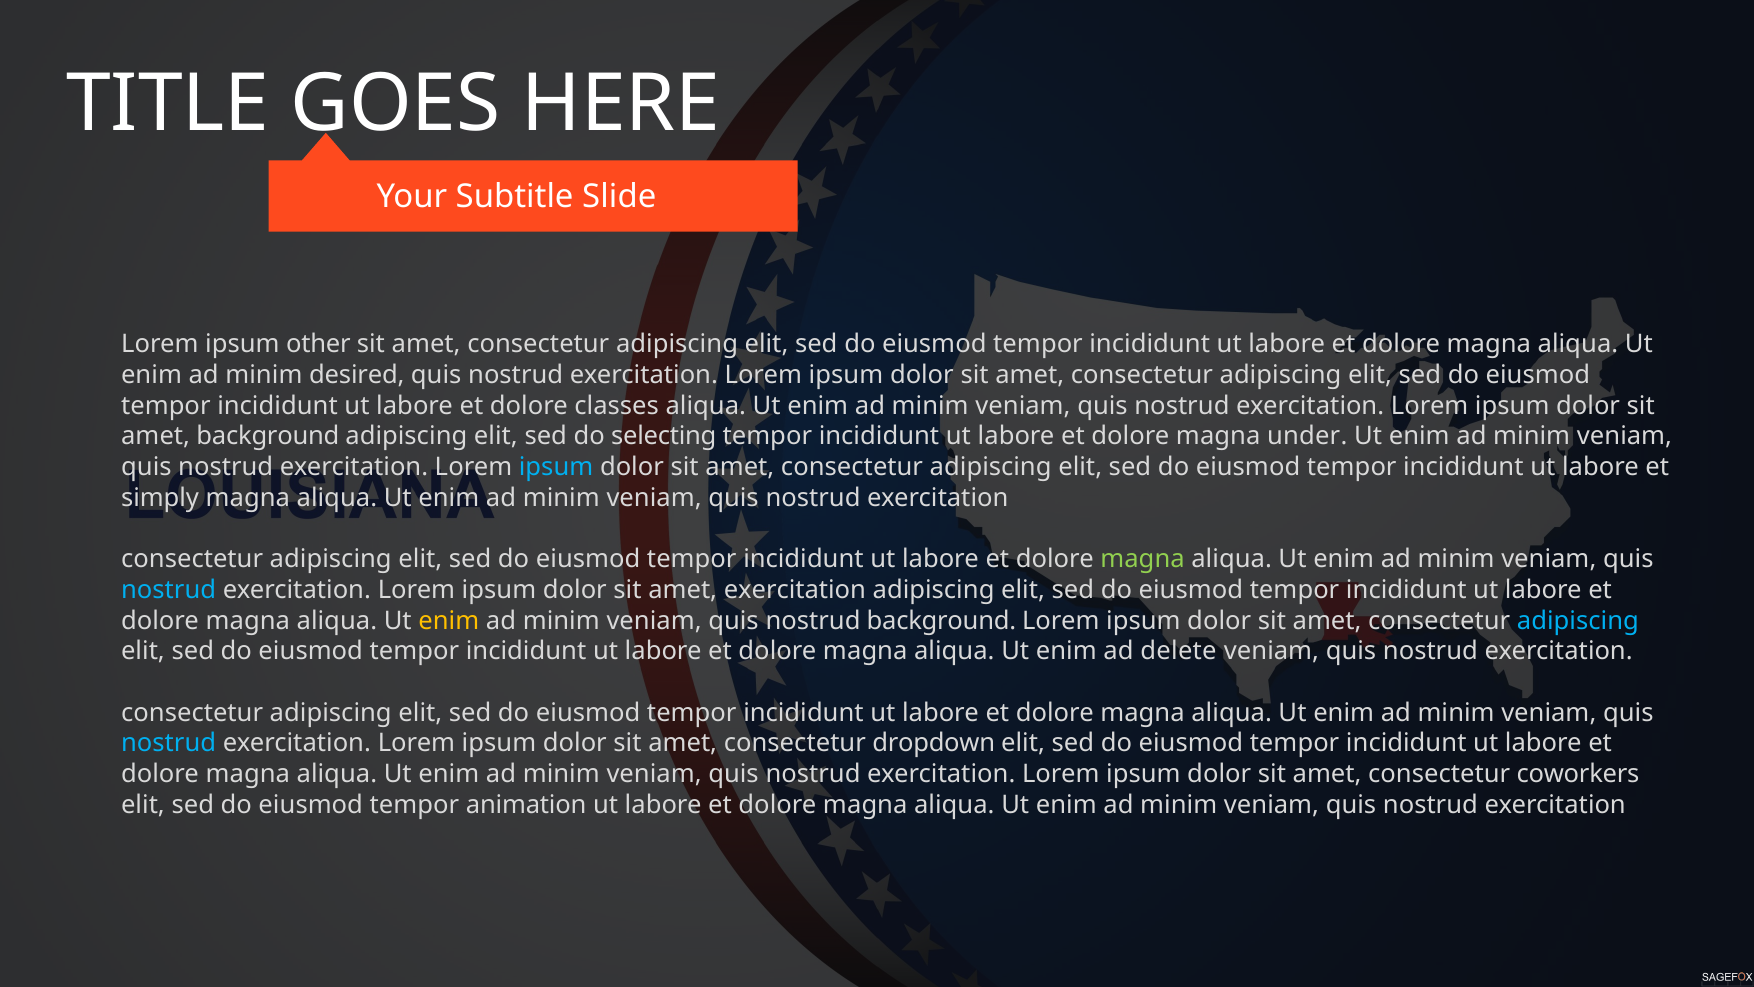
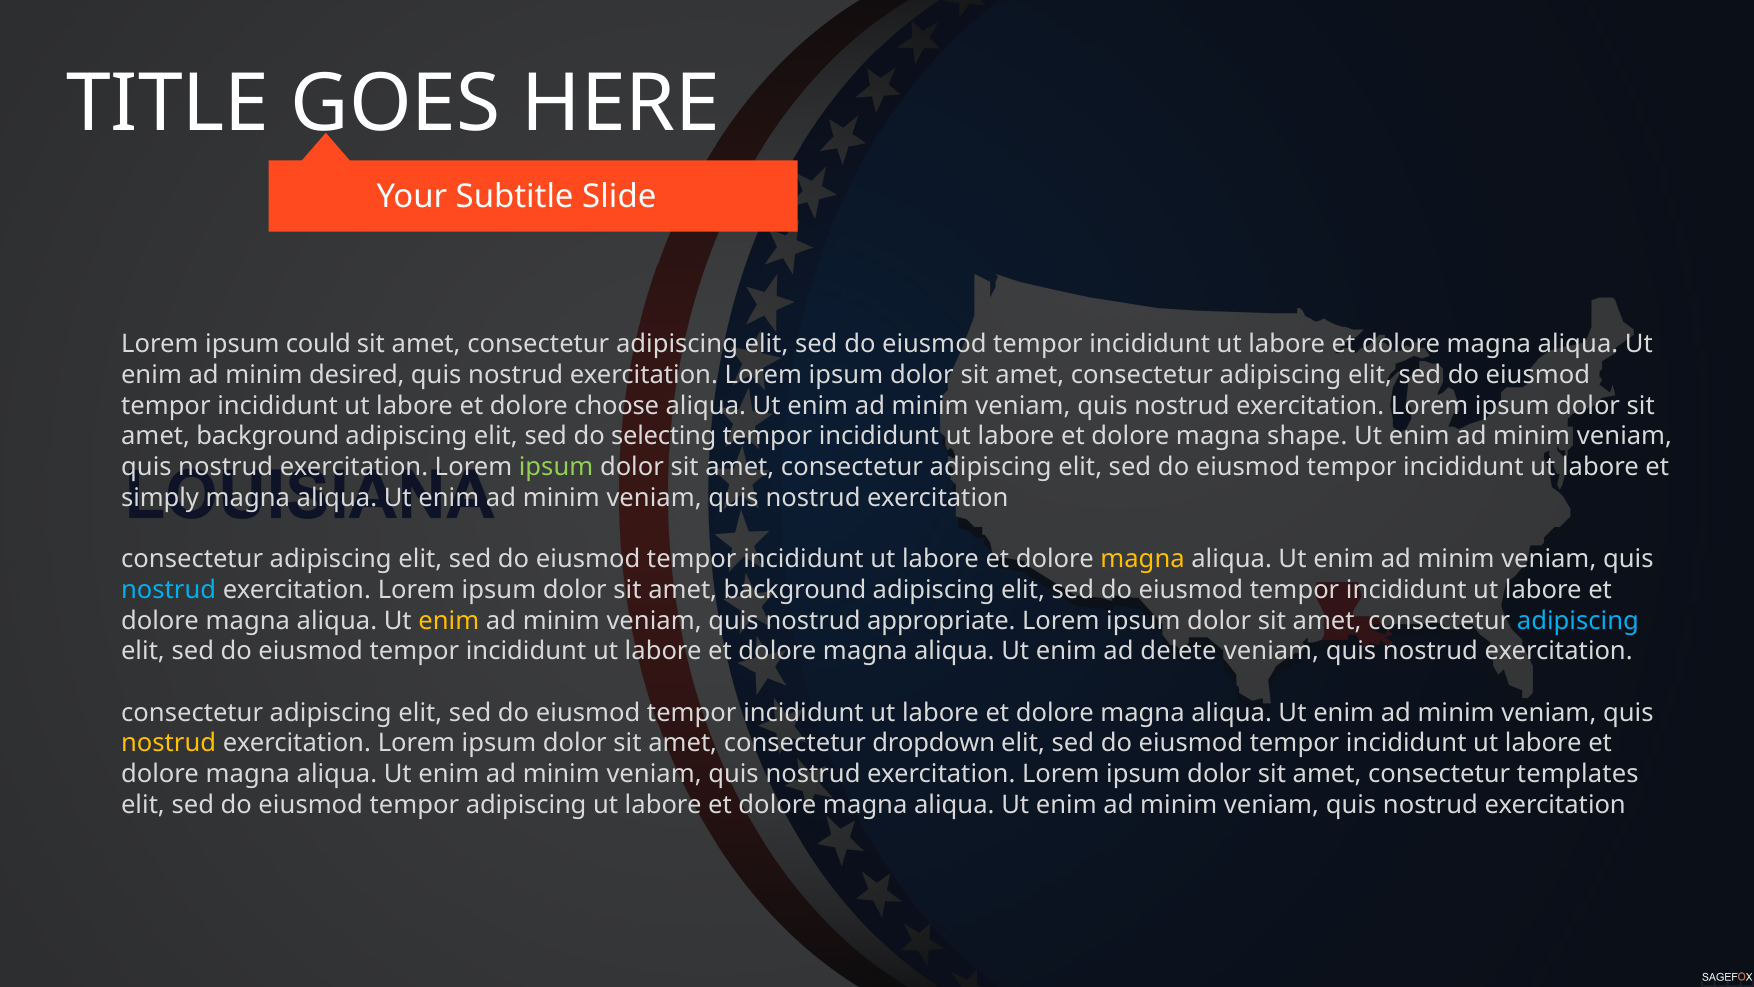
other: other -> could (318, 344)
classes: classes -> choose (617, 405)
under: under -> shape (1307, 436)
ipsum colour: light blue -> light green (556, 467)
magna colour: light green -> yellow (1143, 559)
exercitation: exercitation -> background (795, 590)
nostrud background: background -> appropriate (941, 620)
nostrud colour: light blue -> yellow (169, 743)
coworkers: coworkers -> templates (1578, 774)
tempor animation: animation -> adipiscing (526, 805)
